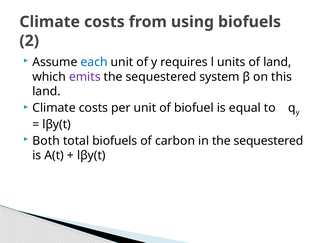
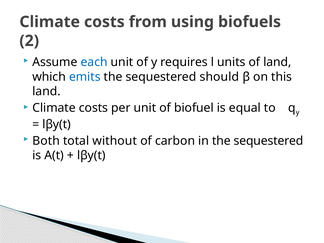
emits colour: purple -> blue (85, 77)
system: system -> should (219, 77)
total biofuels: biofuels -> without (115, 141)
